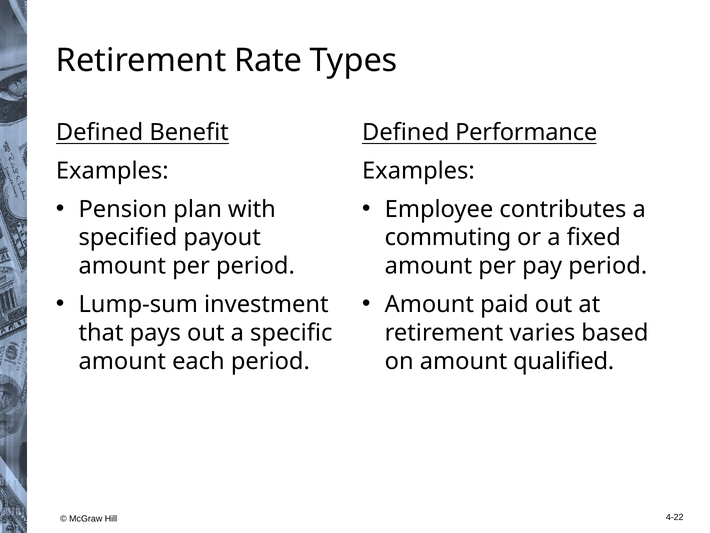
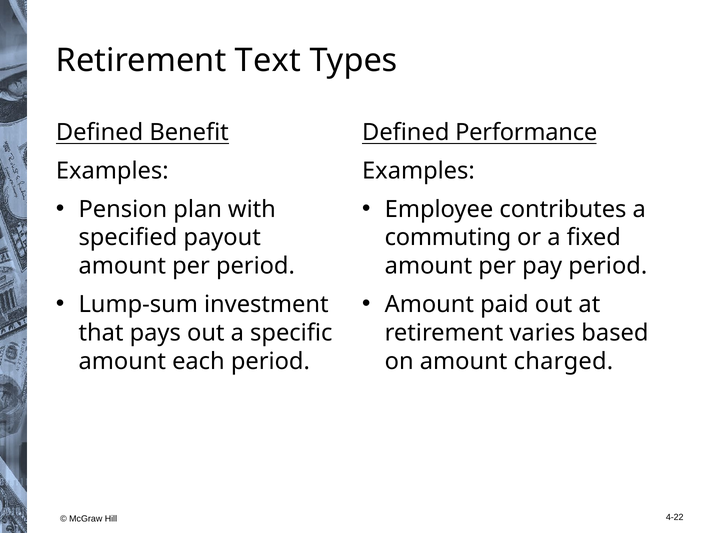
Rate: Rate -> Text (268, 61)
qualified: qualified -> charged (563, 361)
